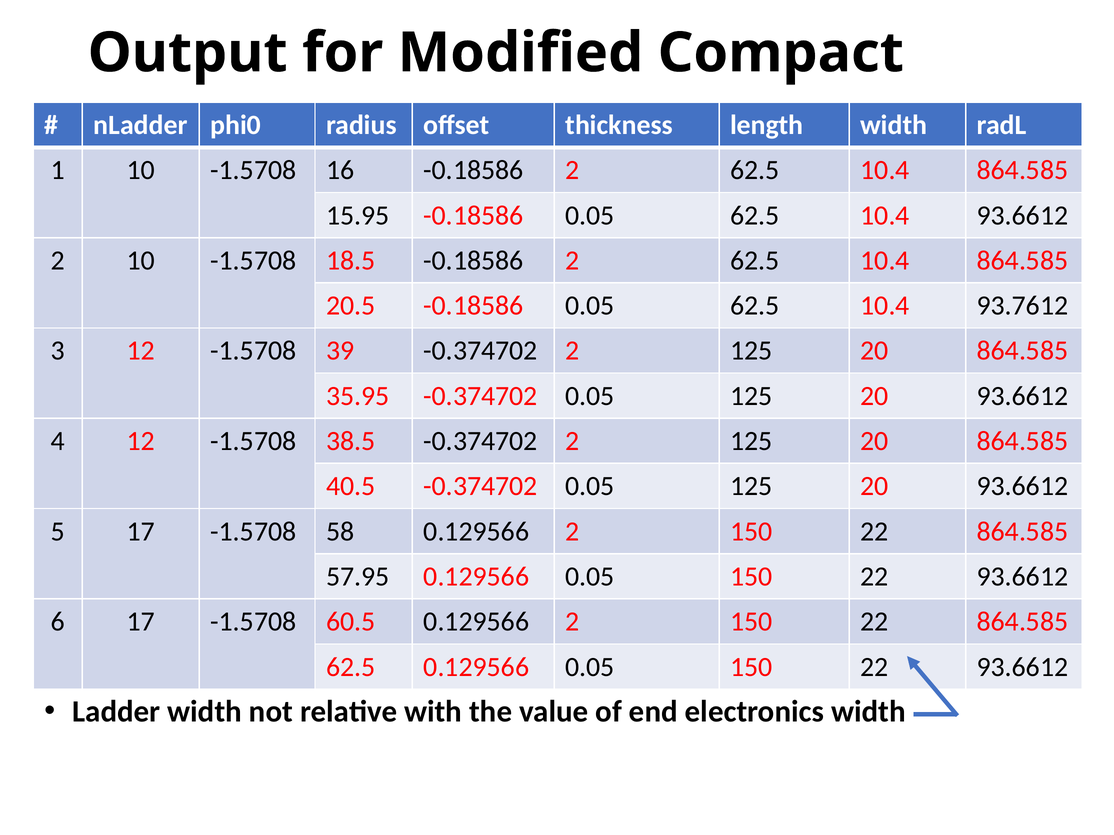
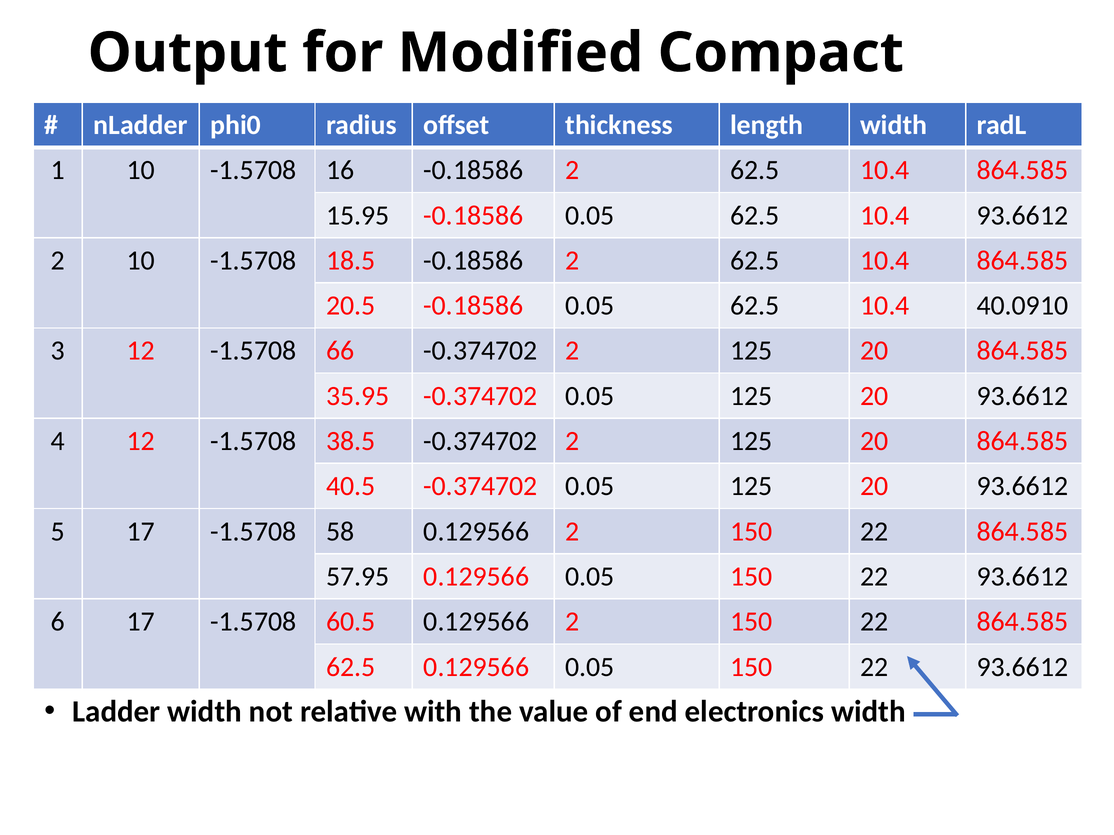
93.7612: 93.7612 -> 40.0910 (1022, 306)
39: 39 -> 66 (340, 351)
